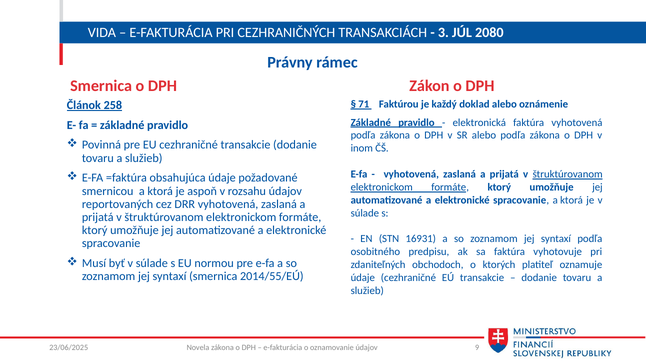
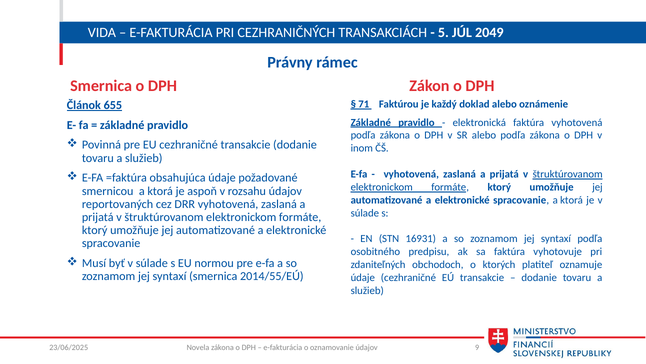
3: 3 -> 5 (443, 32)
2080: 2080 -> 2049 (489, 32)
258: 258 -> 655 (113, 105)
